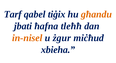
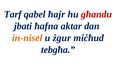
tiġix: tiġix -> ħajr (57, 14)
għandu colour: orange -> red (96, 14)
tleħħ: tleħħ -> aktar (71, 26)
xbieha: xbieha -> tebgħa (58, 49)
